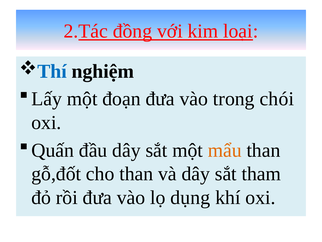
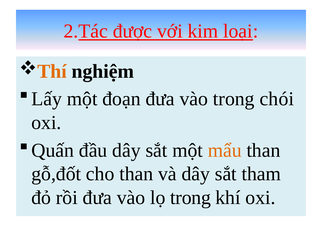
đồng: đồng -> được (132, 31)
Thí colour: blue -> orange (52, 71)
lọ dụng: dụng -> trong (191, 197)
